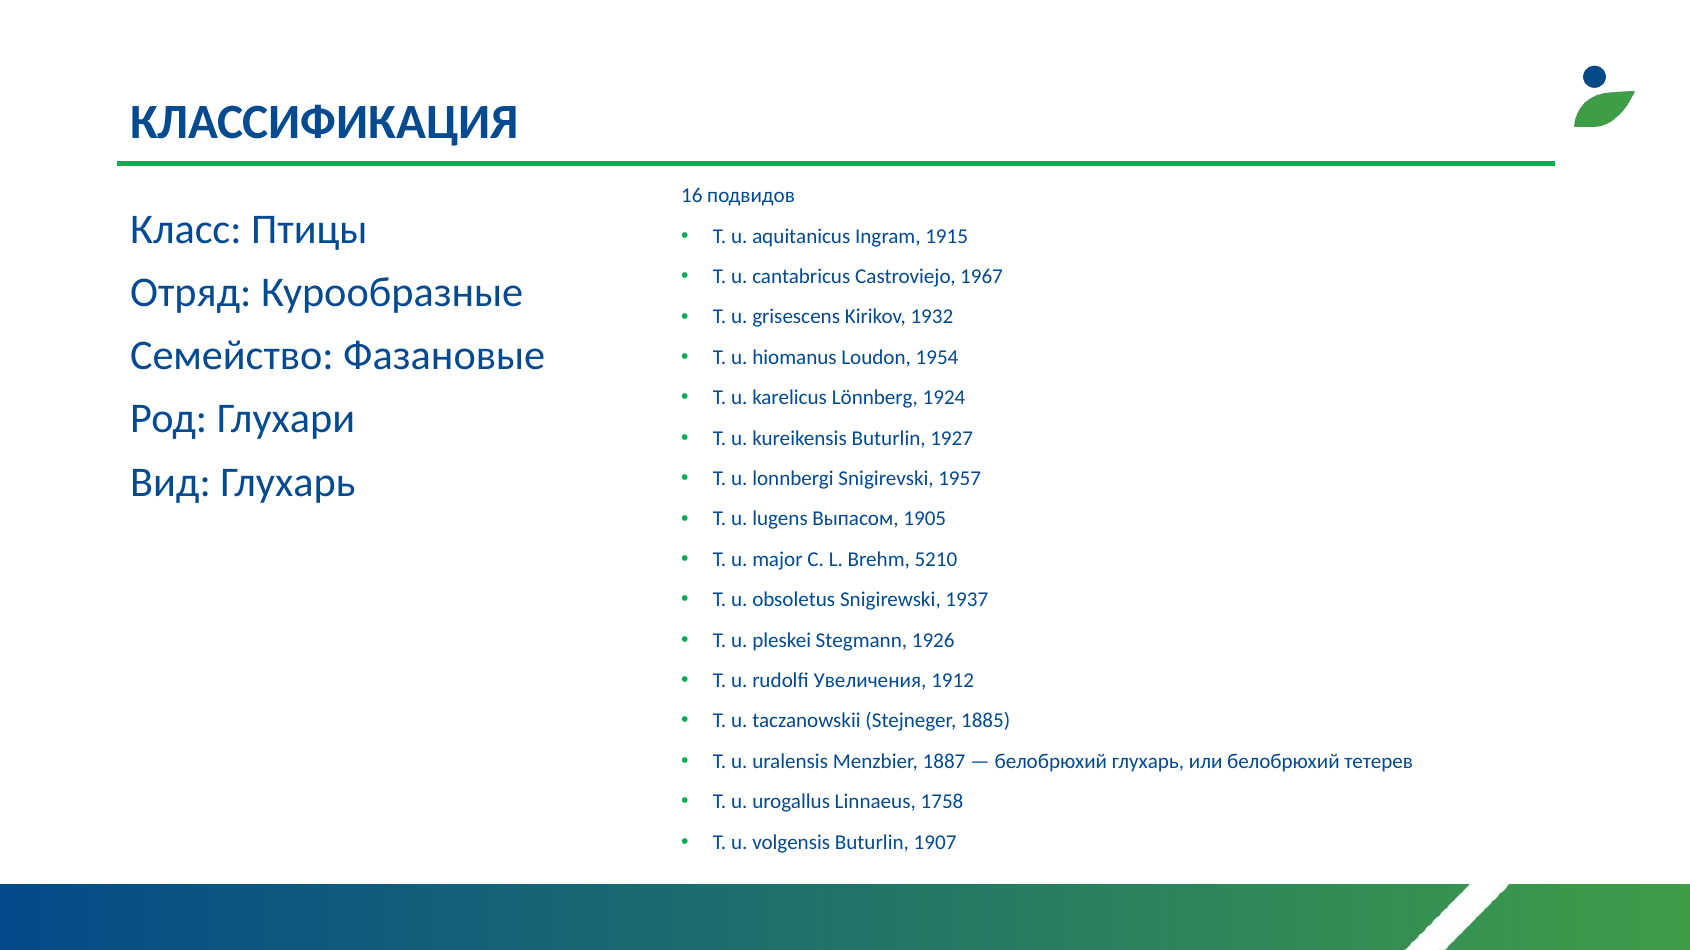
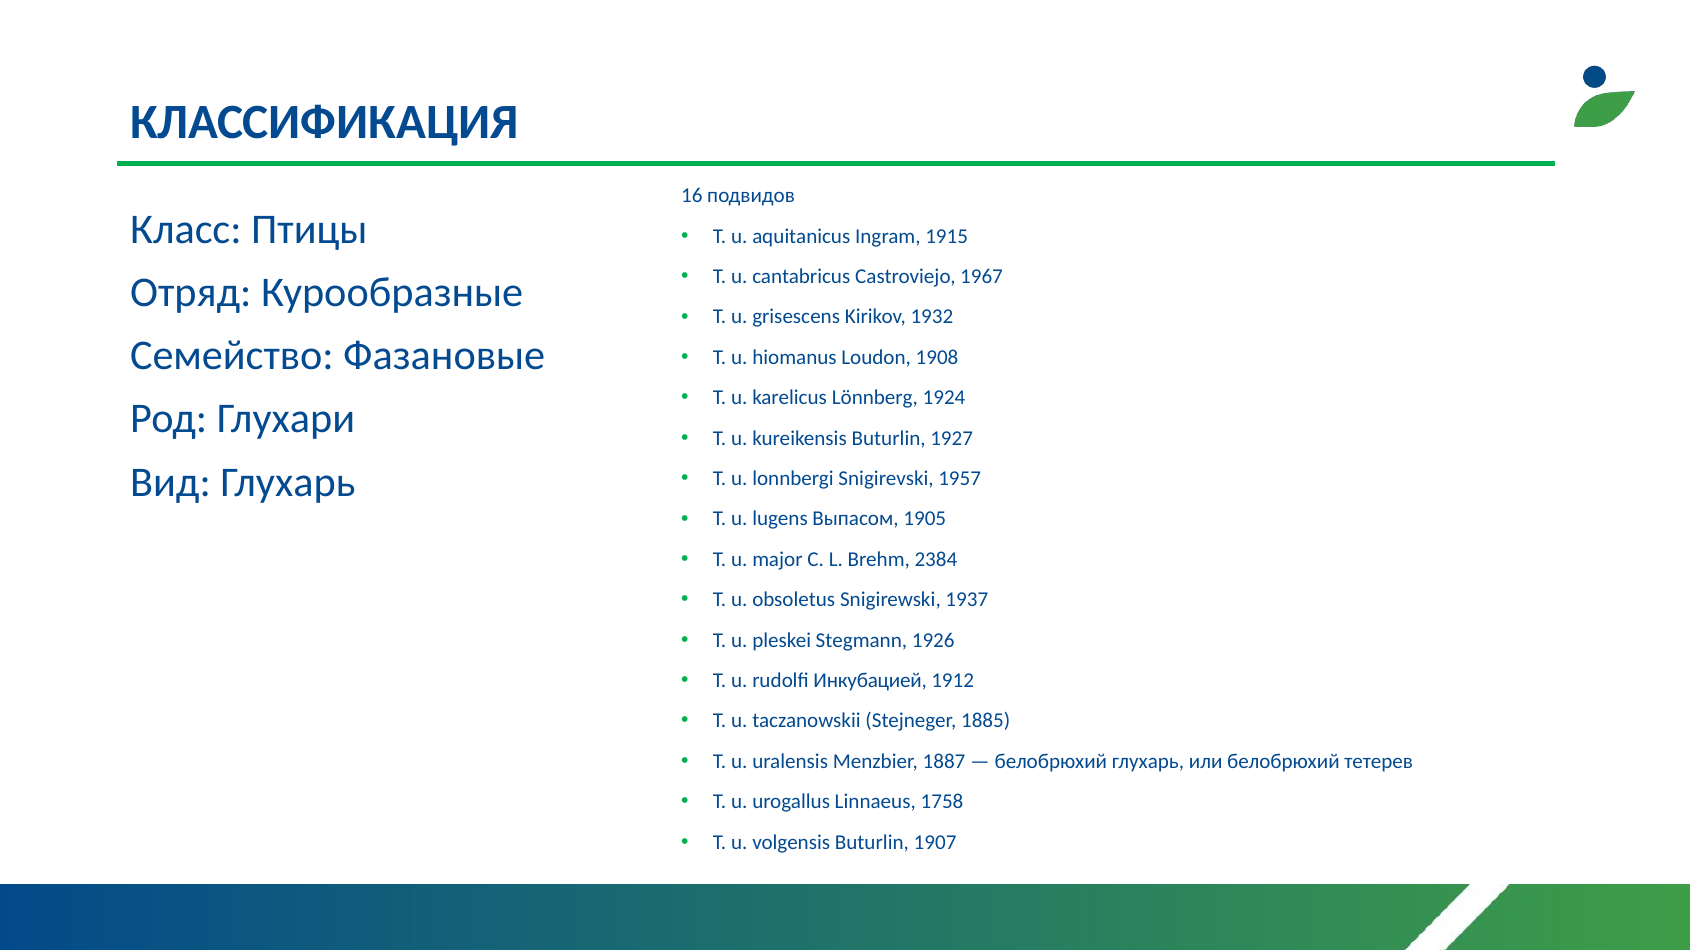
1954: 1954 -> 1908 (937, 358)
5210: 5210 -> 2384 (936, 560)
Увеличения: Увеличения -> Инкубацией (870, 681)
